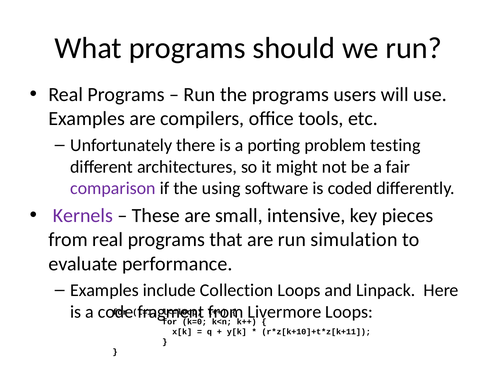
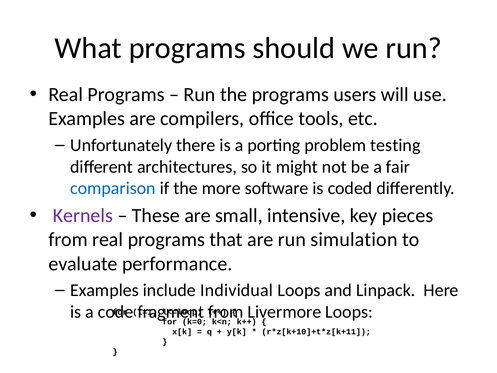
comparison colour: purple -> blue (113, 188)
using: using -> more (221, 188)
Collection: Collection -> Individual (237, 290)
